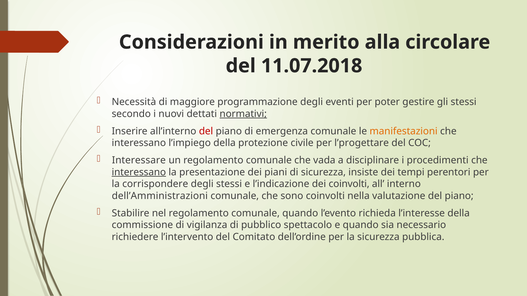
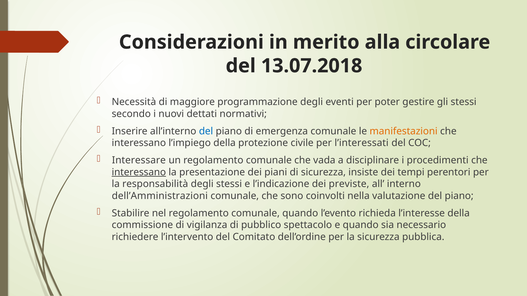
11.07.2018: 11.07.2018 -> 13.07.2018 (312, 66)
normativi underline: present -> none (243, 114)
del colour: red -> blue (206, 131)
l’progettare: l’progettare -> l’interessati (362, 143)
corrispondere: corrispondere -> responsabilità (155, 184)
dei coinvolti: coinvolti -> previste (349, 184)
